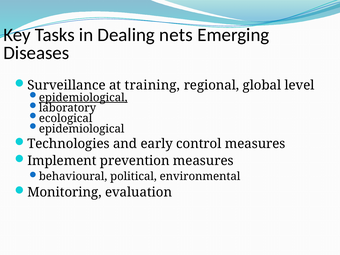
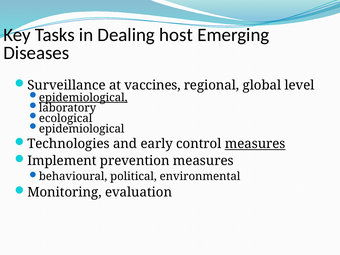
nets: nets -> host (176, 35)
training: training -> vaccines (153, 85)
measures underline: none -> present (255, 144)
